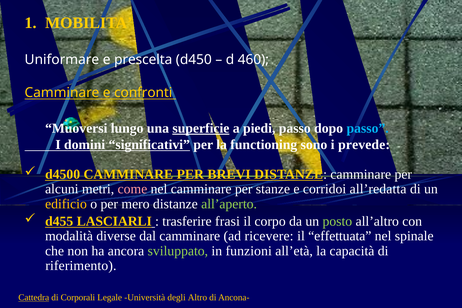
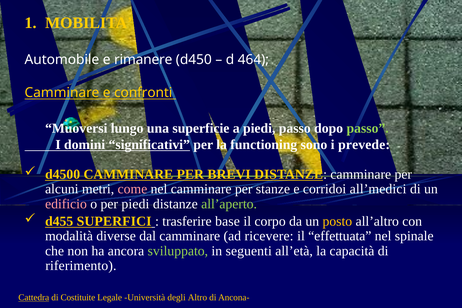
Uniformare: Uniformare -> Automobile (62, 60)
prescelta: prescelta -> rimanere (143, 60)
460: 460 -> 464 (253, 60)
superficie underline: present -> none (201, 128)
passo colour: light blue -> light green (368, 128)
all’redatta: all’redatta -> all’medici (378, 189)
edificio colour: yellow -> pink (66, 204)
per mero: mero -> piedi (135, 204)
LASCIARLI: LASCIARLI -> SUPERFICI (114, 221)
frasi: frasi -> base (227, 221)
posto colour: light green -> yellow (337, 221)
funzioni: funzioni -> seguenti (249, 251)
Corporali: Corporali -> Costituite (78, 298)
